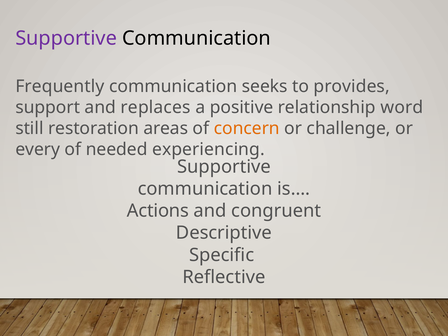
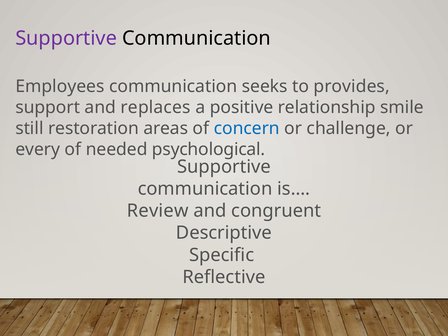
Frequently: Frequently -> Employees (60, 87)
word: word -> smile (402, 108)
concern colour: orange -> blue (247, 129)
experiencing: experiencing -> psychological (209, 150)
Actions: Actions -> Review (158, 211)
